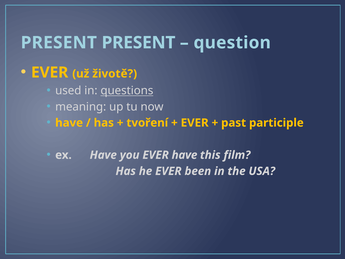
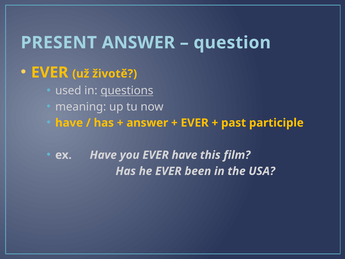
PRESENT PRESENT: PRESENT -> ANSWER (138, 43)
tvoření: tvoření -> answer (147, 123)
